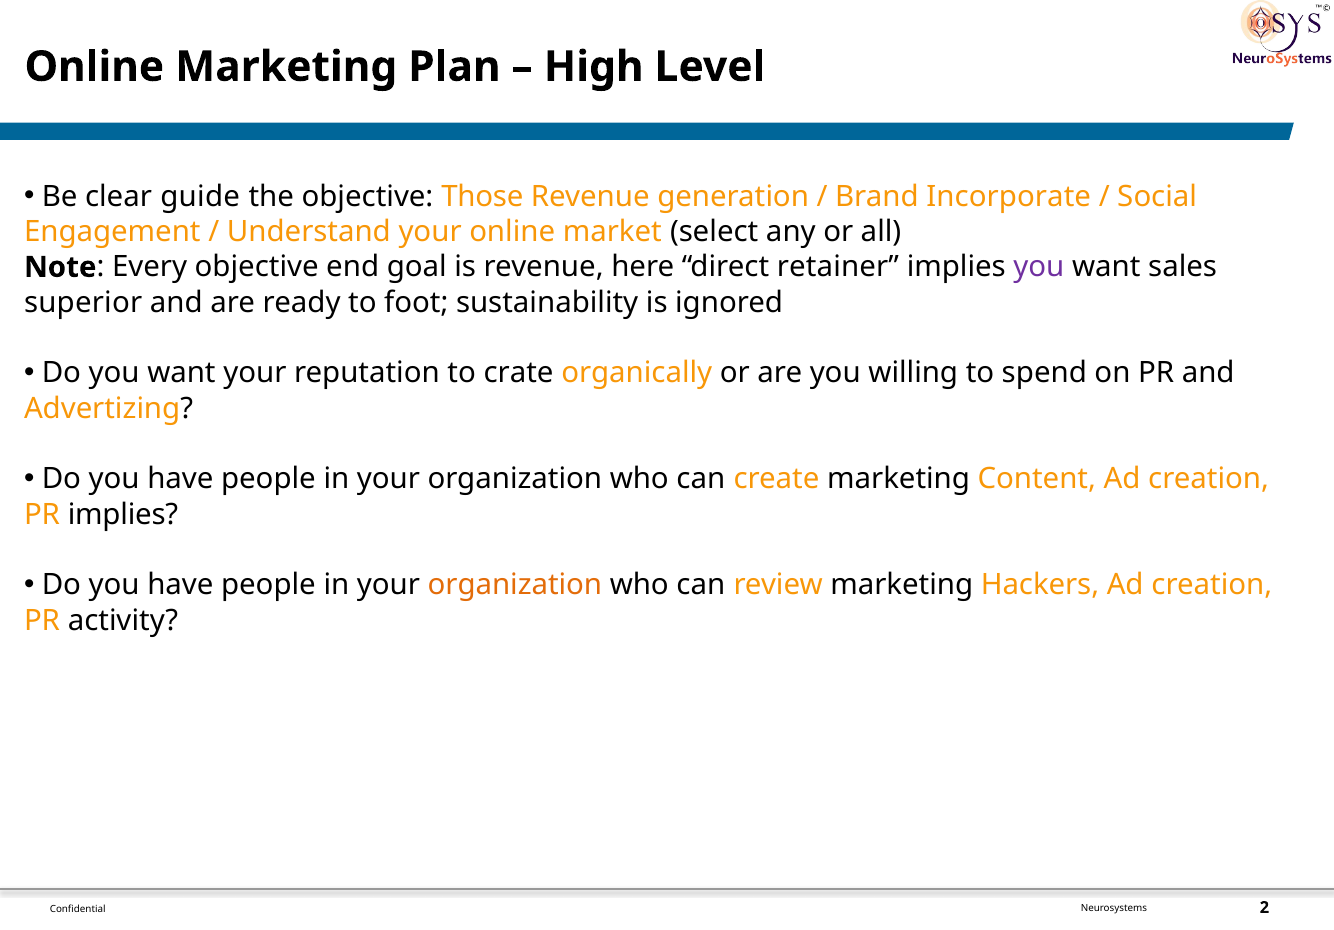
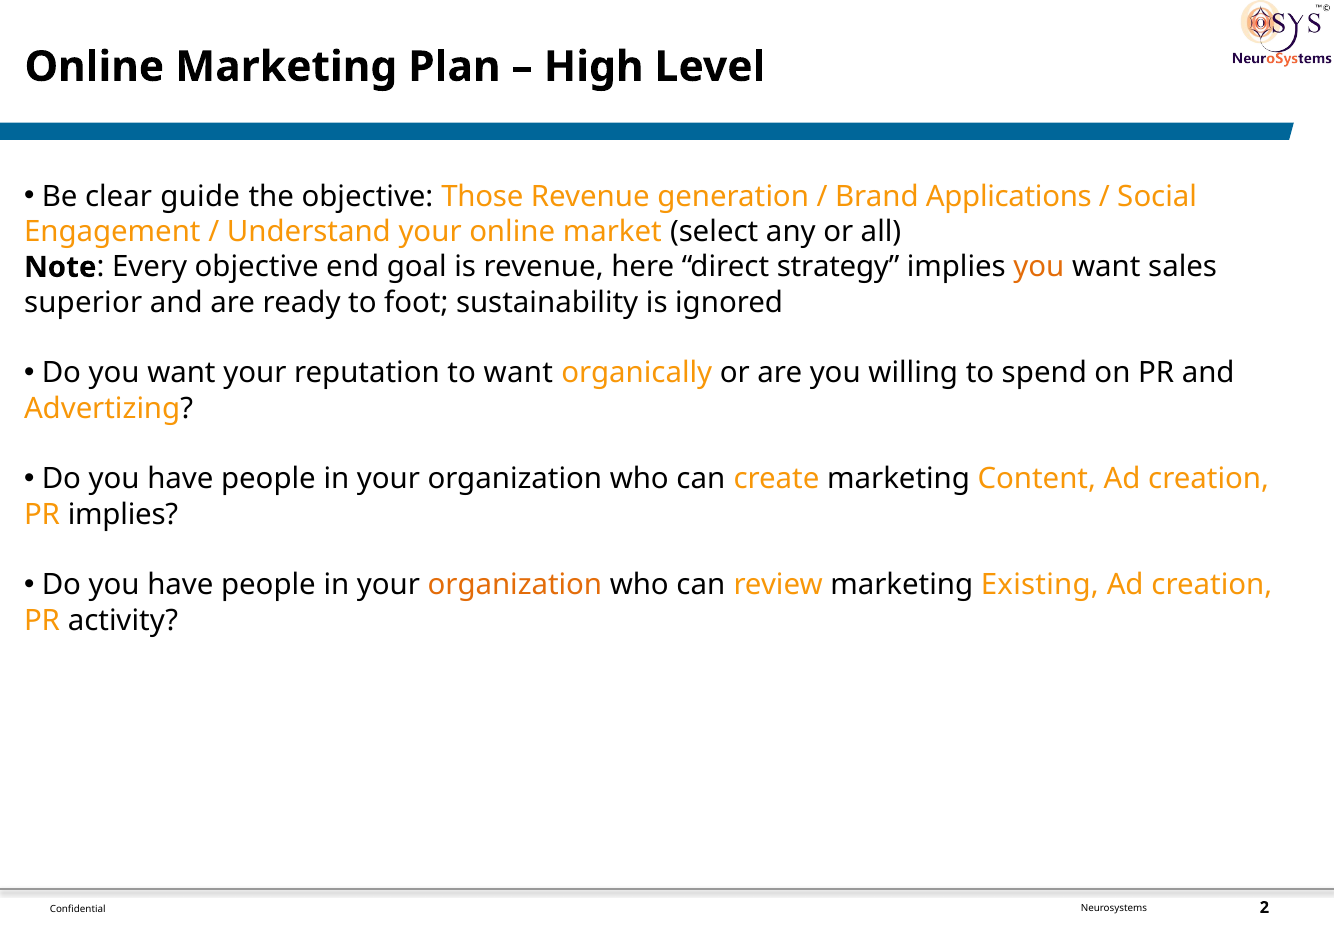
Incorporate: Incorporate -> Applications (1009, 197)
retainer: retainer -> strategy (838, 267)
you colour: purple -> orange (1039, 267)
to crate: crate -> want (518, 373)
Hackers: Hackers -> Existing (1040, 585)
